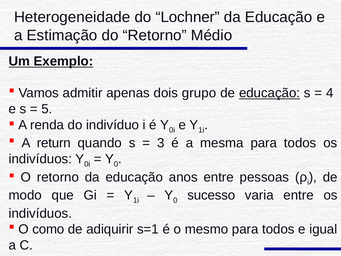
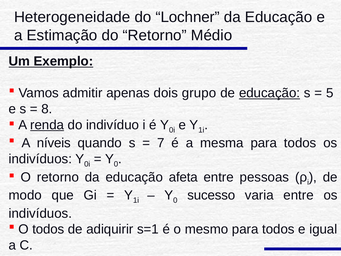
4: 4 -> 5 (330, 93)
5: 5 -> 8 (47, 109)
renda underline: none -> present (47, 125)
return: return -> níveis (54, 143)
3: 3 -> 7 (161, 143)
anos: anos -> afeta (183, 177)
O como: como -> todos (48, 229)
